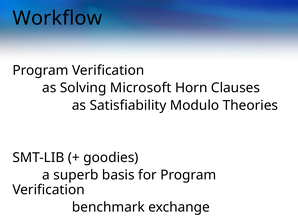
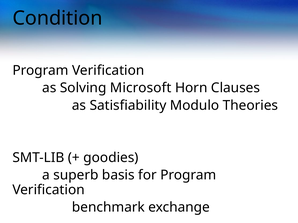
Workflow: Workflow -> Condition (57, 18)
